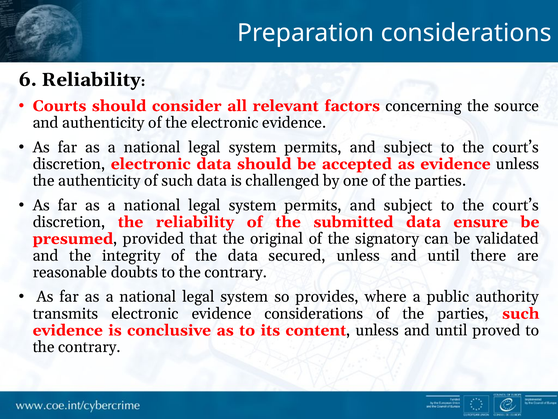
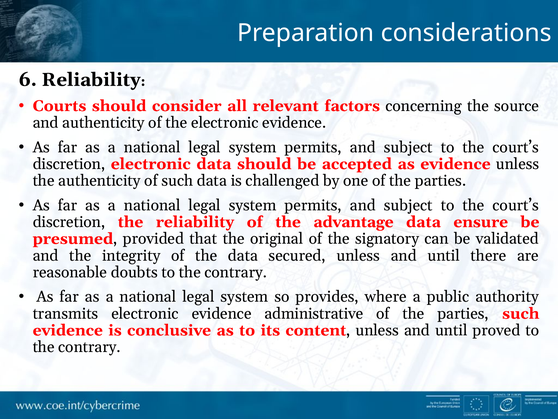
submitted: submitted -> advantage (353, 222)
evidence considerations: considerations -> administrative (314, 313)
